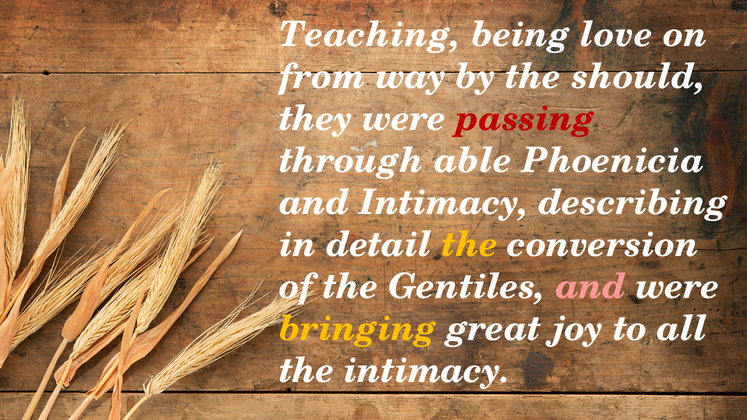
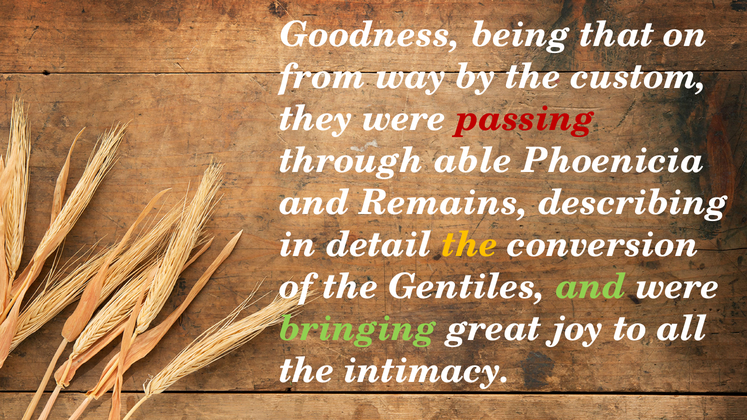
Teaching: Teaching -> Goodness (370, 35)
love: love -> that (617, 35)
should: should -> custom (639, 77)
and Intimacy: Intimacy -> Remains (444, 203)
and colour: pink -> light green (591, 287)
bringing colour: yellow -> light green (358, 329)
